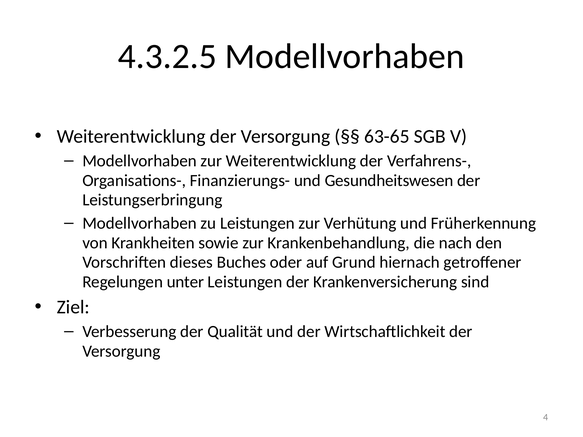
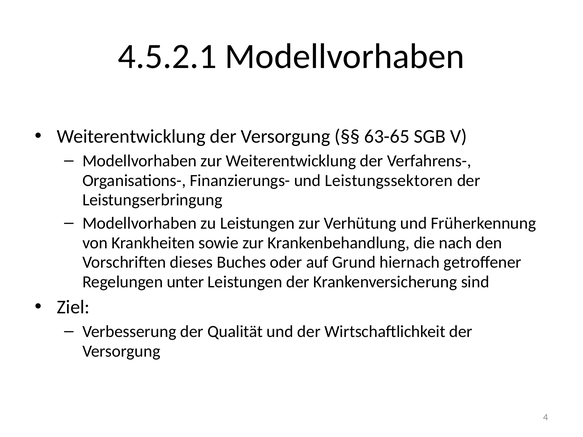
4.3.2.5: 4.3.2.5 -> 4.5.2.1 (167, 56)
Gesundheitswesen: Gesundheitswesen -> Leistungssektoren (389, 181)
